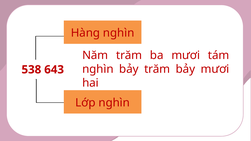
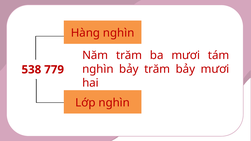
643: 643 -> 779 (54, 70)
